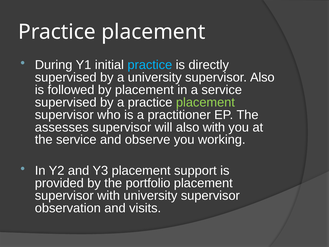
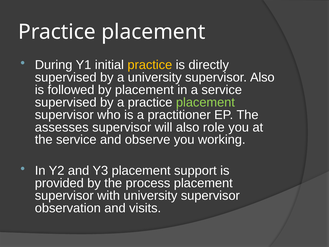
practice colour: light blue -> yellow (150, 65)
also with: with -> role (214, 127)
portfolio: portfolio -> process (148, 183)
